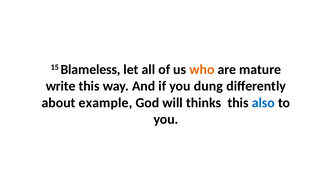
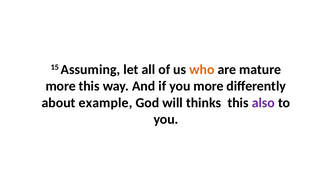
Blameless: Blameless -> Assuming (90, 69)
write: write -> more (61, 86)
you dung: dung -> more (209, 86)
also colour: blue -> purple (263, 103)
